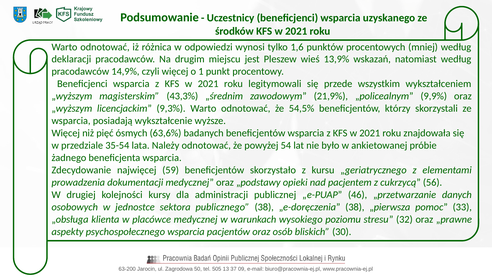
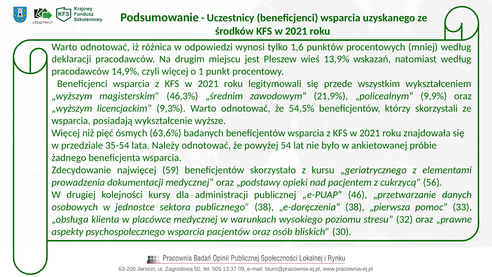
43,3%: 43,3% -> 46,3% (182, 96)
